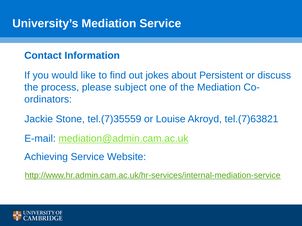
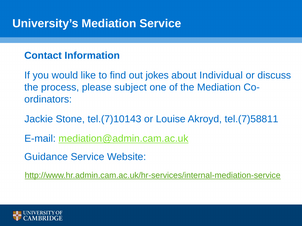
Persistent: Persistent -> Individual (221, 75)
tel.(7)35559: tel.(7)35559 -> tel.(7)10143 (114, 119)
tel.(7)63821: tel.(7)63821 -> tel.(7)58811 (251, 119)
Achieving: Achieving -> Guidance (46, 157)
